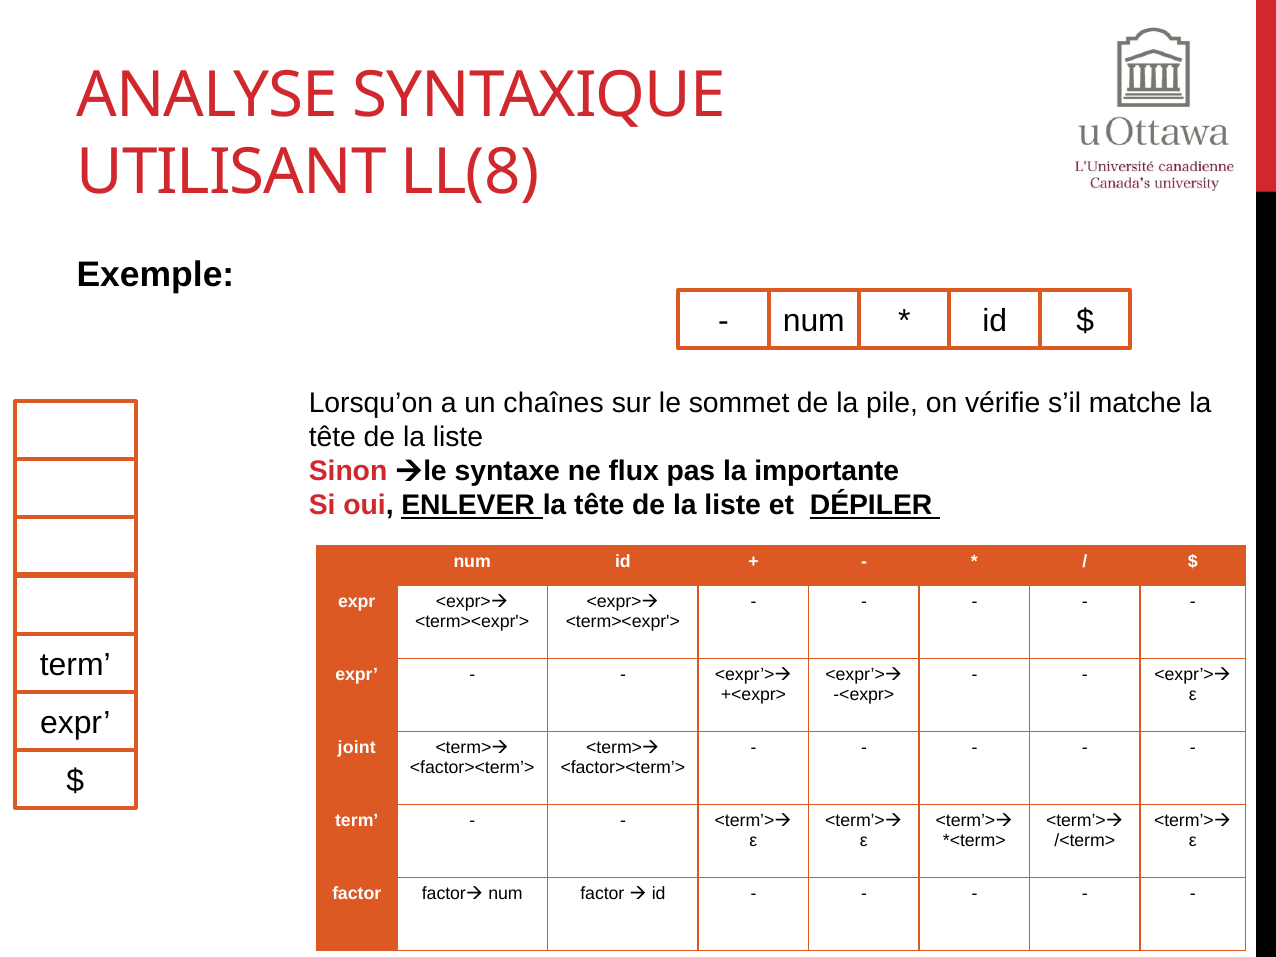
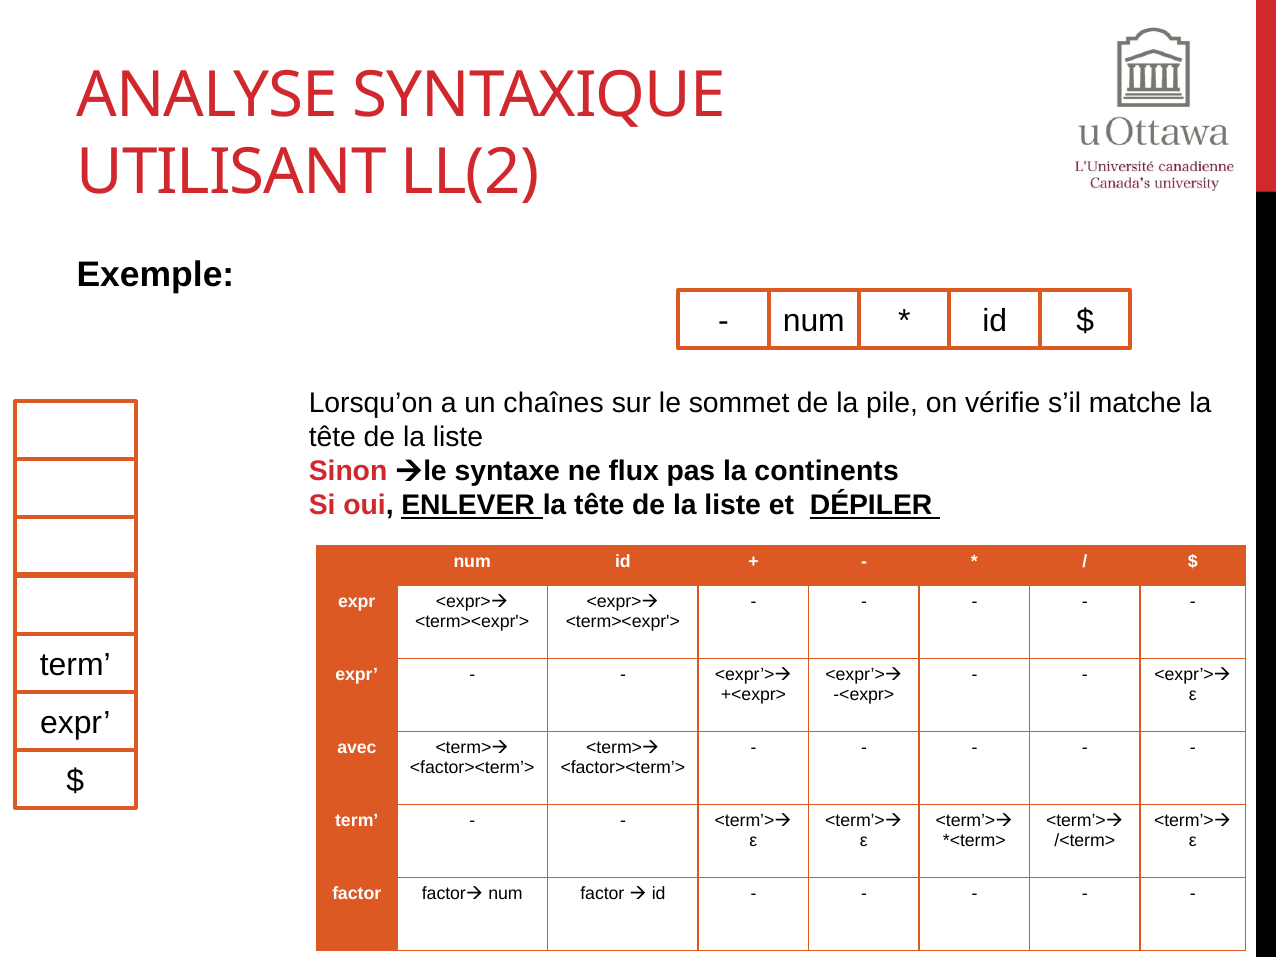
LL(8: LL(8 -> LL(2 (470, 172)
importante: importante -> continents (827, 471)
joint: joint -> avec (357, 748)
